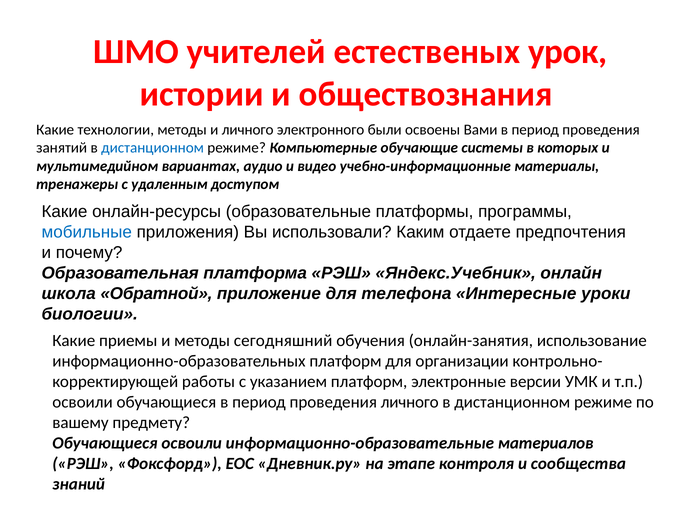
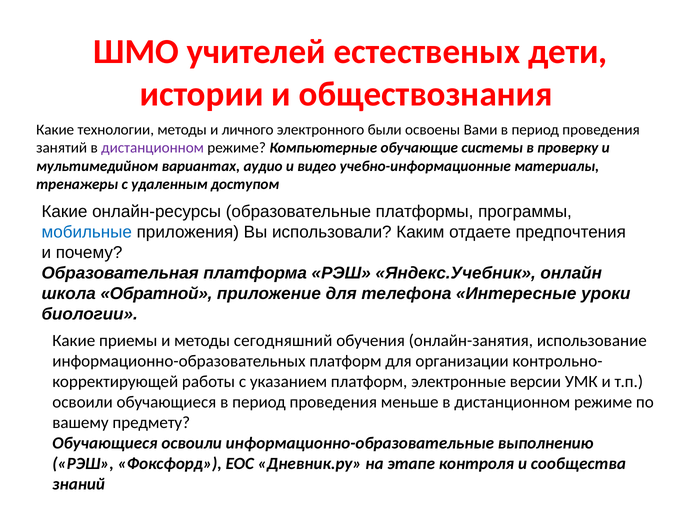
урок: урок -> дети (568, 52)
дистанционном colour: blue -> purple (153, 148)
которых: которых -> проверку (568, 148)
проведения личного: личного -> меньше (410, 402)
материалов: материалов -> выполнению (546, 443)
